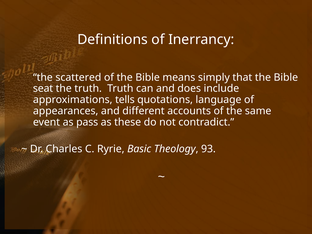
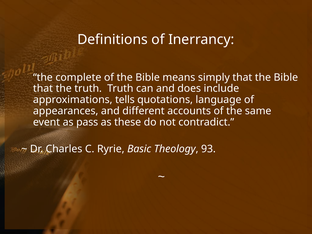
scattered: scattered -> complete (78, 77)
seat: seat -> that (43, 89)
